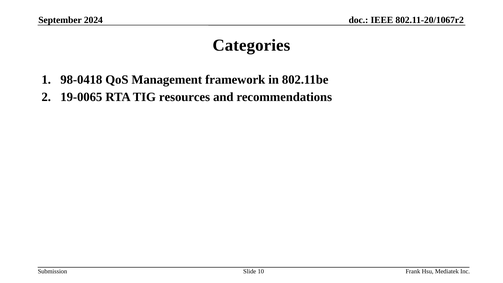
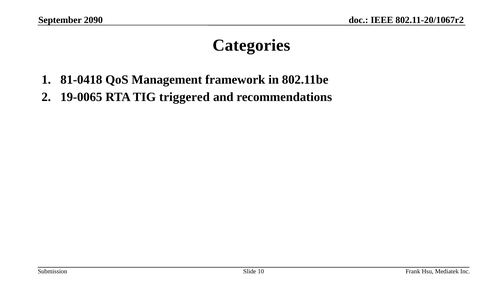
2024: 2024 -> 2090 (93, 20)
98-0418: 98-0418 -> 81-0418 (81, 79)
resources: resources -> triggered (184, 97)
